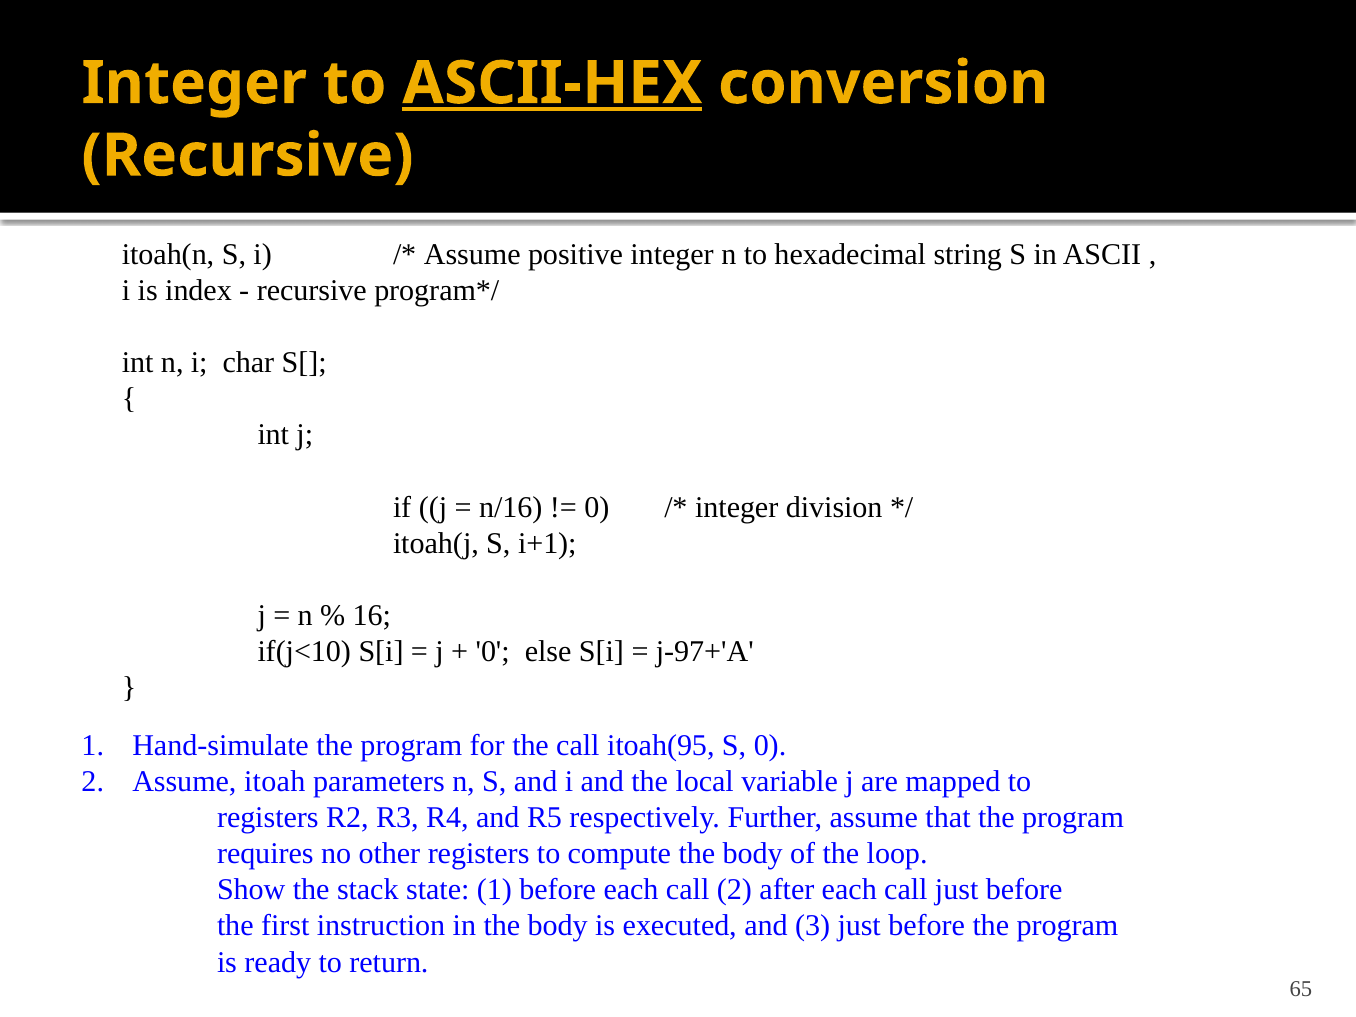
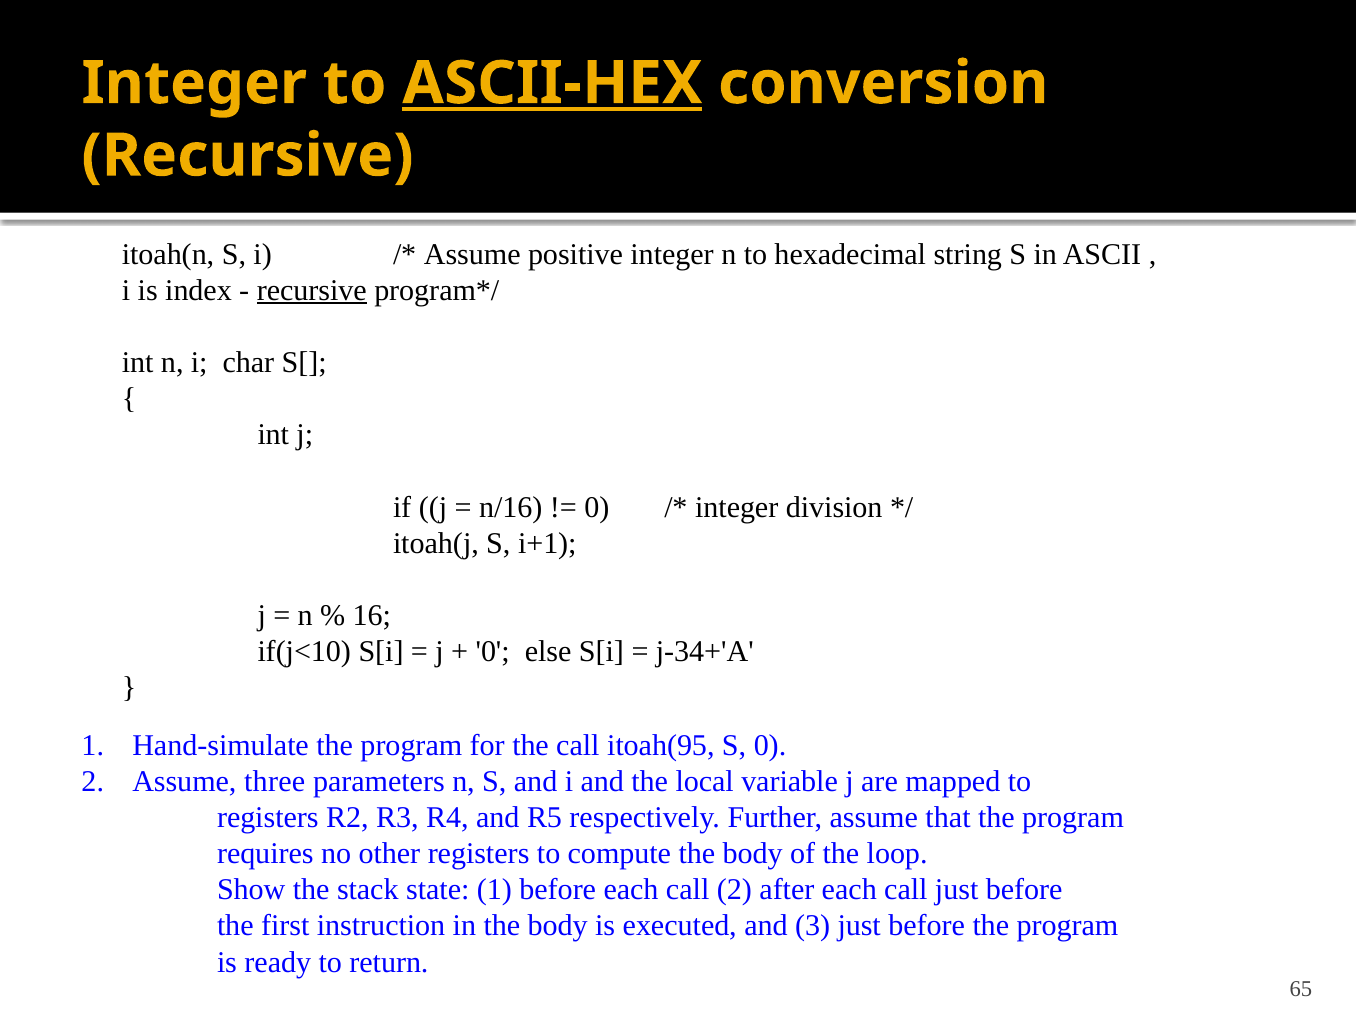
recursive underline: none -> present (312, 290)
j-97+'A: j-97+'A -> j-34+'A (705, 652)
itoah: itoah -> three (275, 781)
